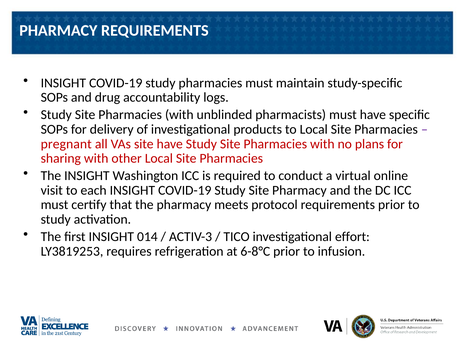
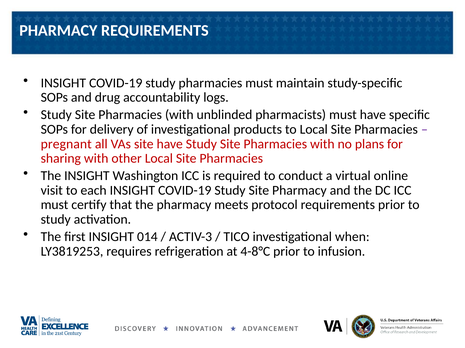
effort: effort -> when (352, 237)
6-8°C: 6-8°C -> 4-8°C (255, 252)
